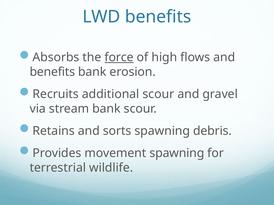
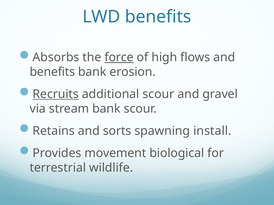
Recruits underline: none -> present (56, 94)
debris: debris -> install (212, 131)
movement spawning: spawning -> biological (177, 153)
